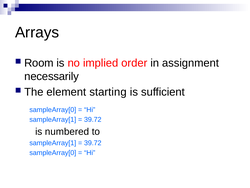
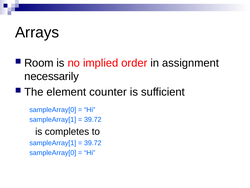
starting: starting -> counter (108, 92)
numbered: numbered -> completes (67, 131)
